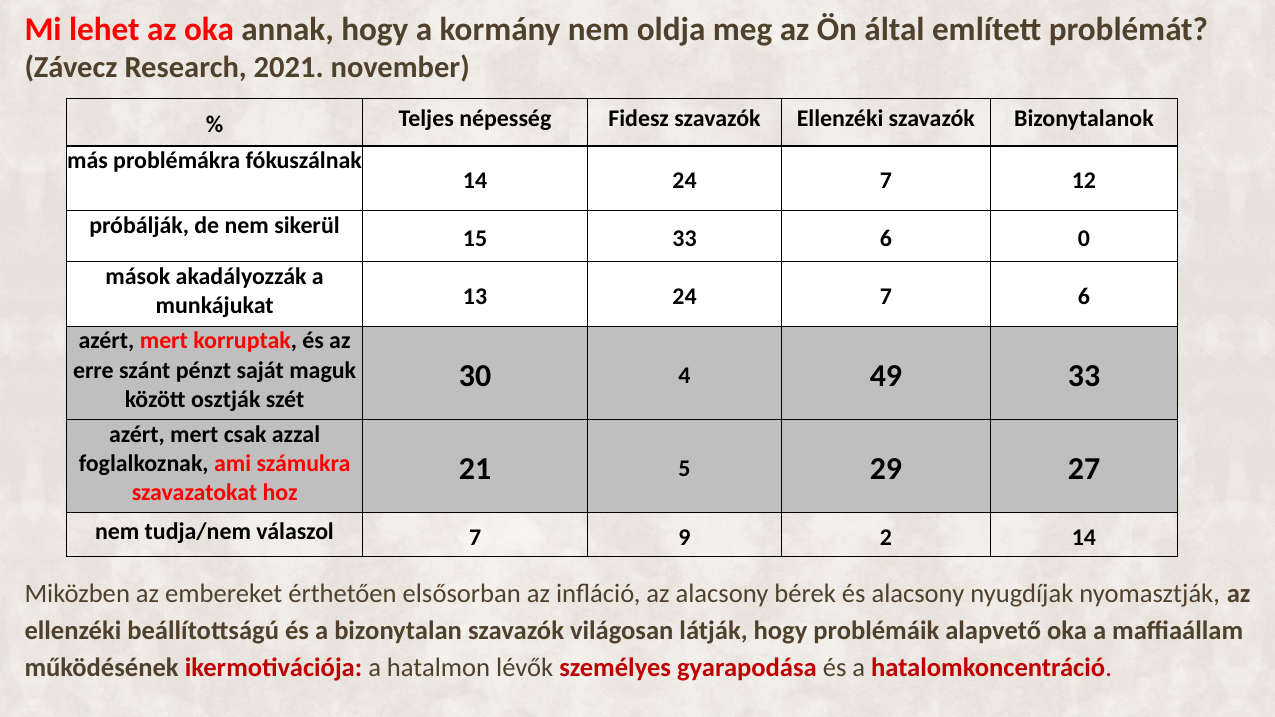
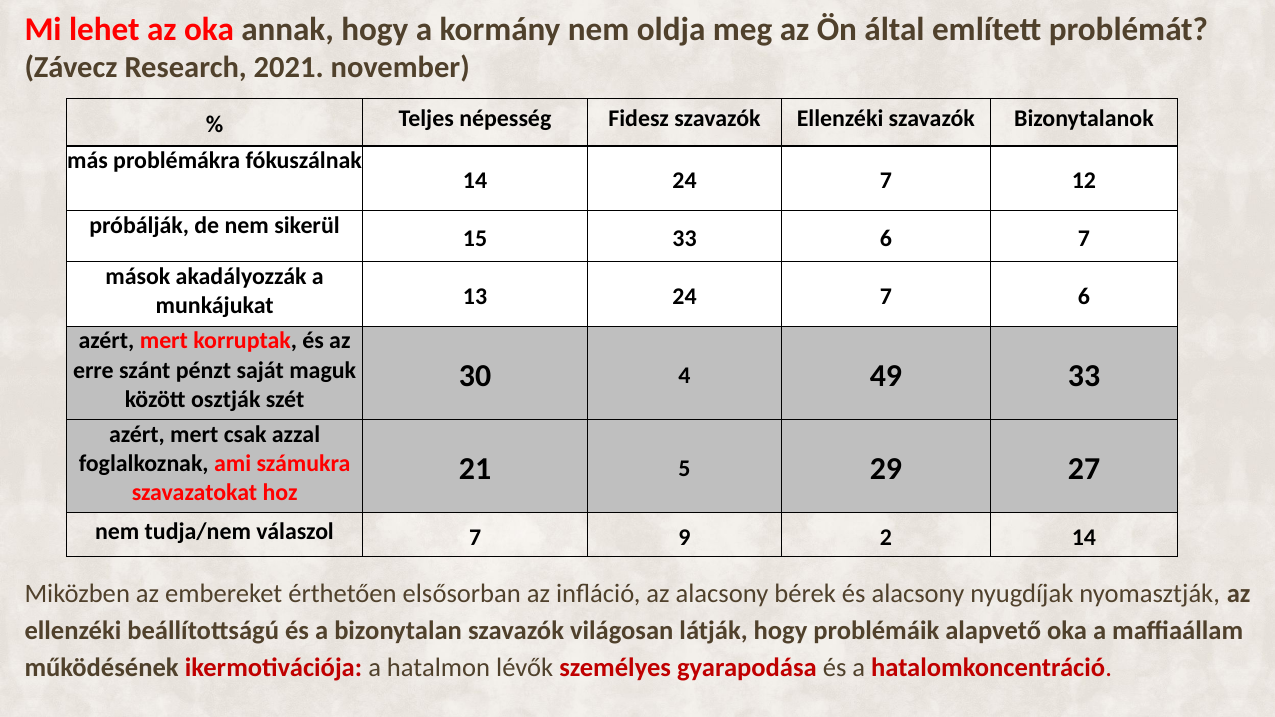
6 0: 0 -> 7 (1084, 239)
